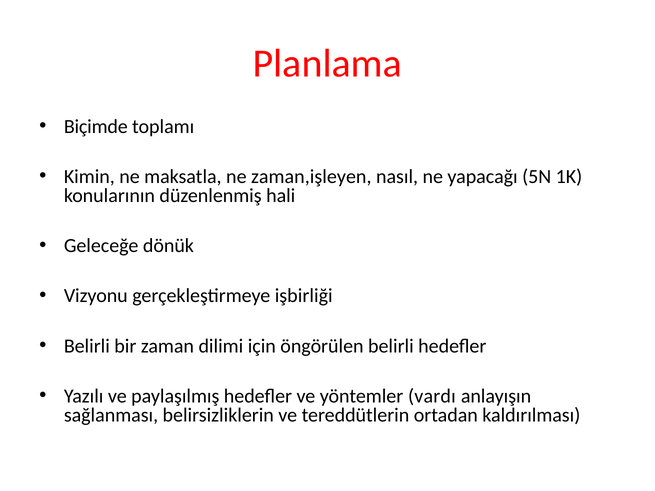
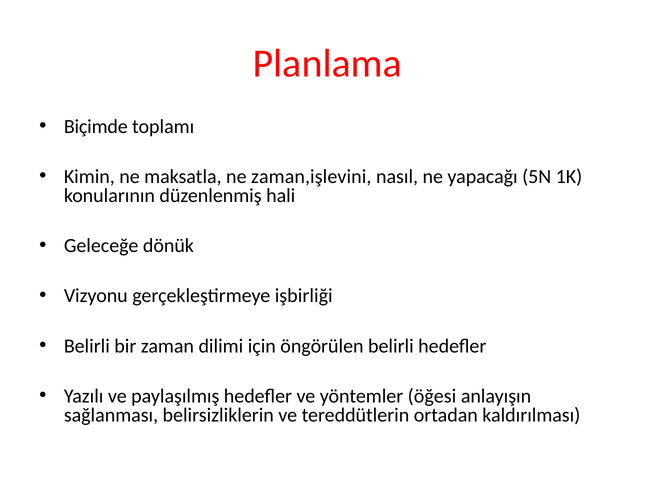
zaman,işleyen: zaman,işleyen -> zaman,işlevini (311, 177)
vardı: vardı -> öğesi (432, 396)
